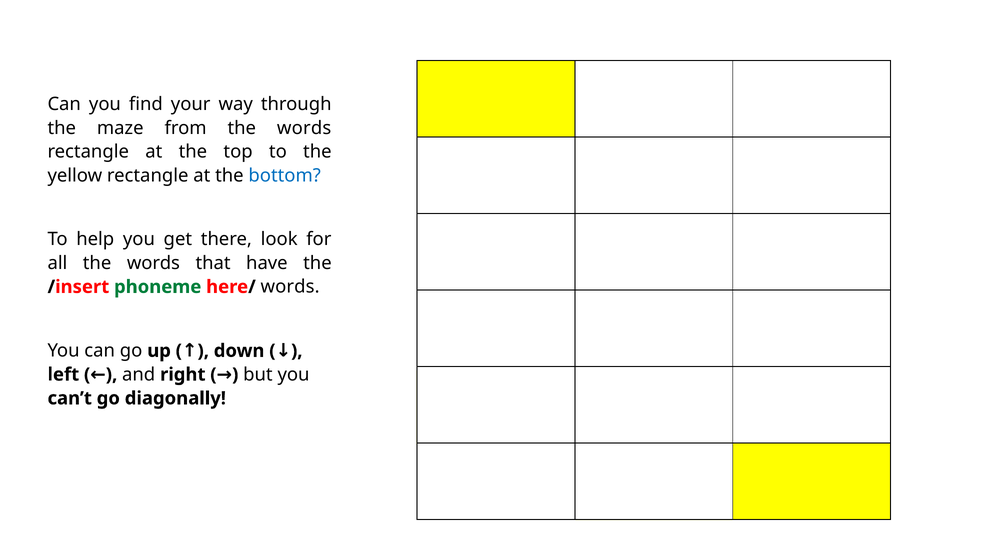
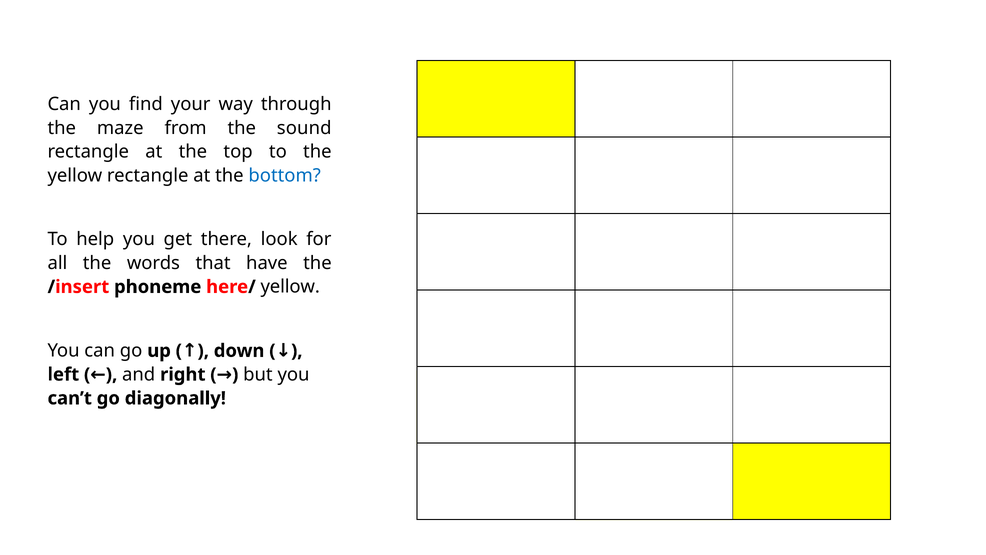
from the words: words -> sound (304, 128)
phoneme colour: green -> black (158, 287)
here/ words: words -> yellow (290, 287)
